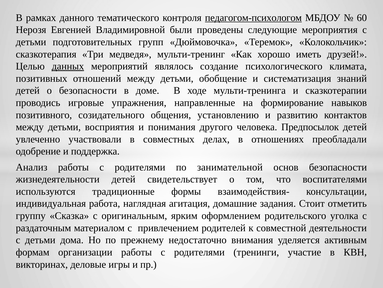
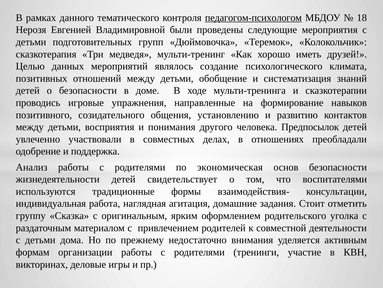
60: 60 -> 18 (362, 18)
данных underline: present -> none (68, 66)
занимательной: занимательной -> экономическая (230, 167)
